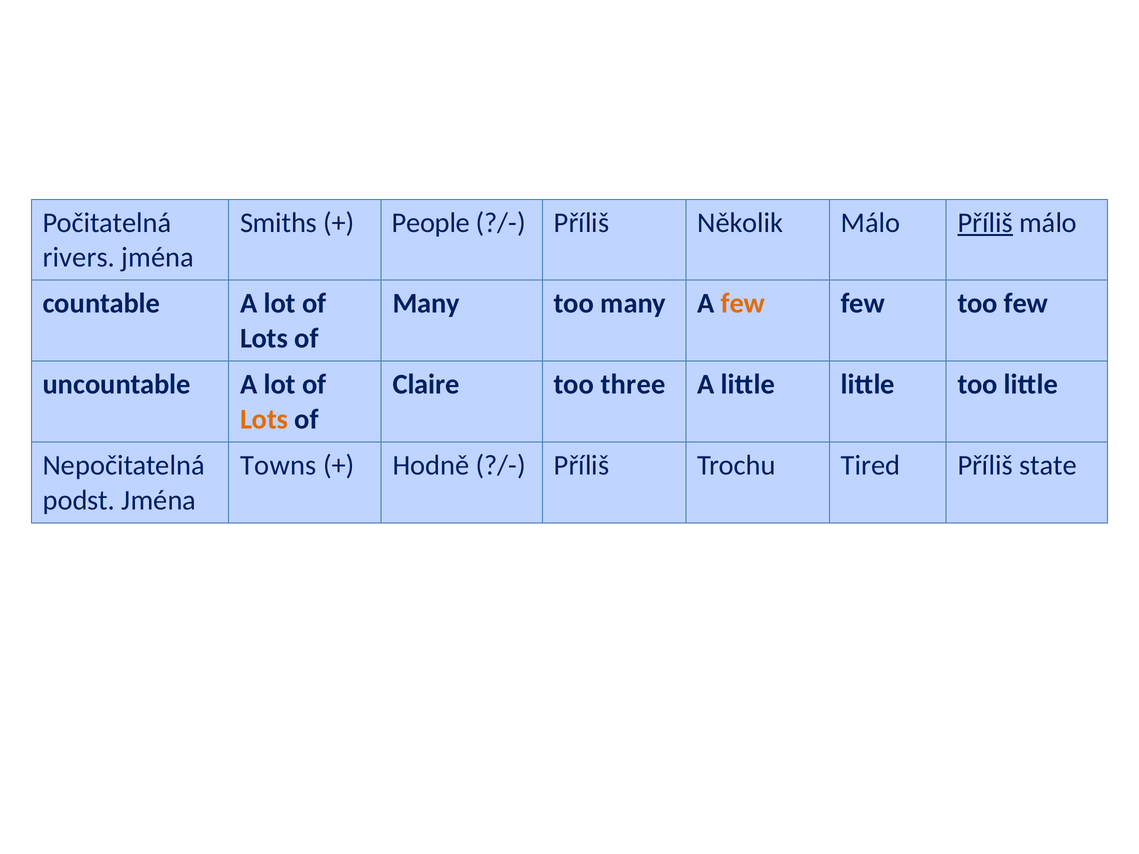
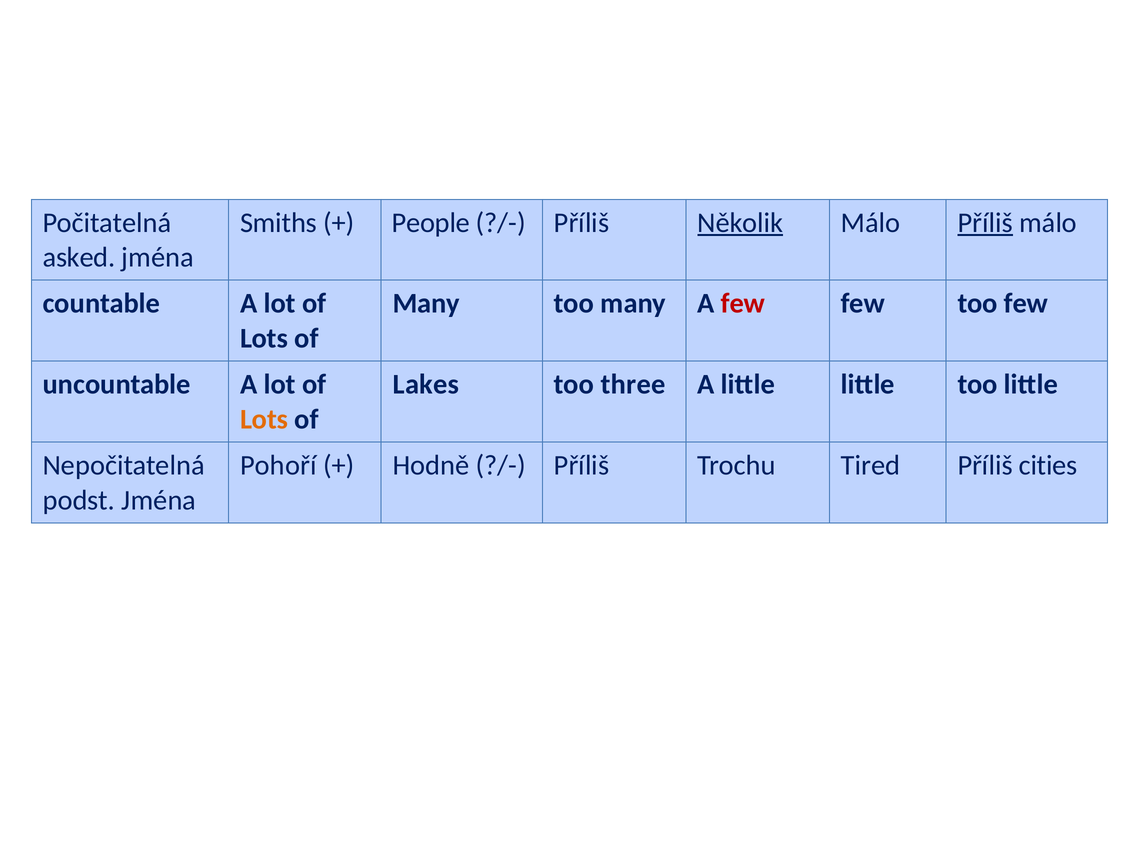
Několik underline: none -> present (740, 223)
rivers: rivers -> asked (79, 258)
few colour: orange -> red (743, 304)
Claire: Claire -> Lakes (426, 385)
Towns: Towns -> Pohoří (278, 466)
state: state -> cities (1048, 466)
